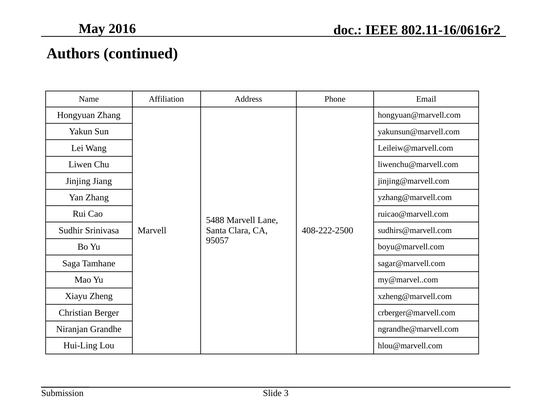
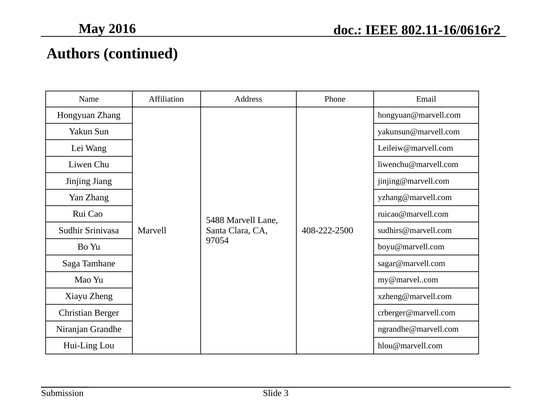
95057: 95057 -> 97054 (217, 241)
